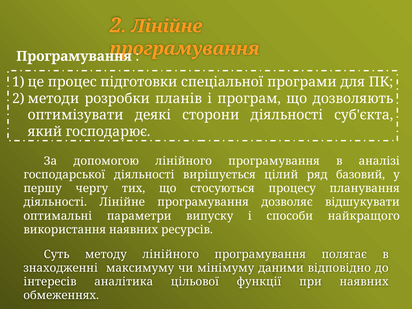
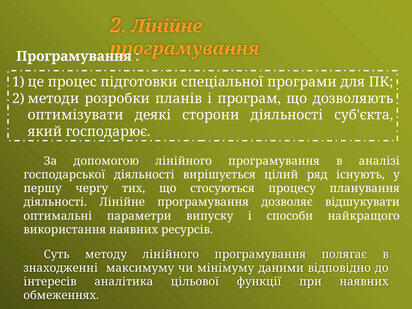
базовий: базовий -> існують (360, 175)
